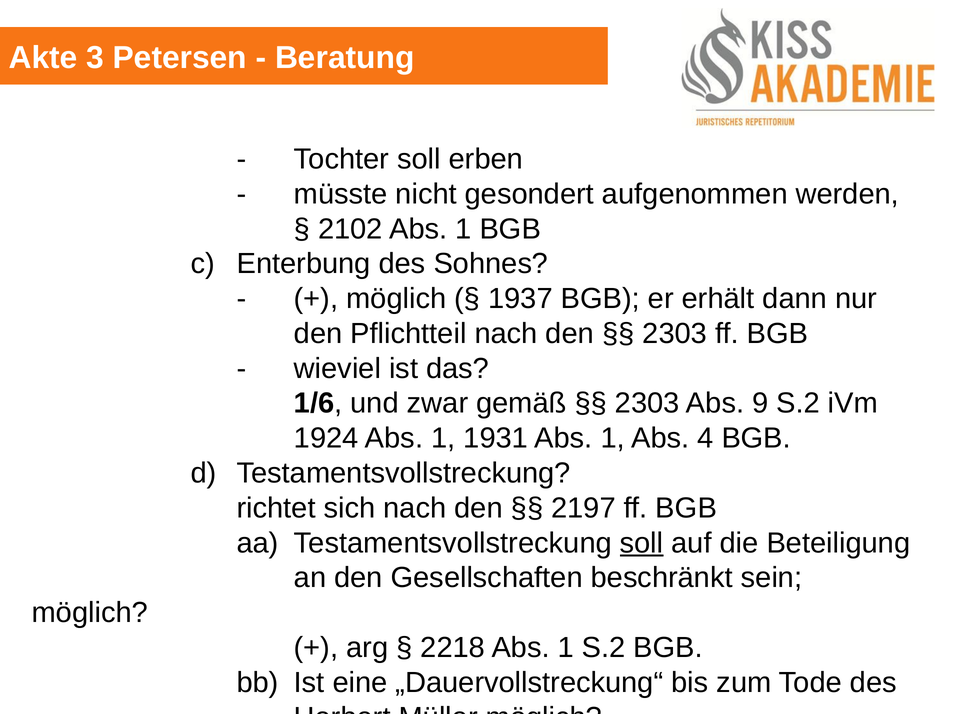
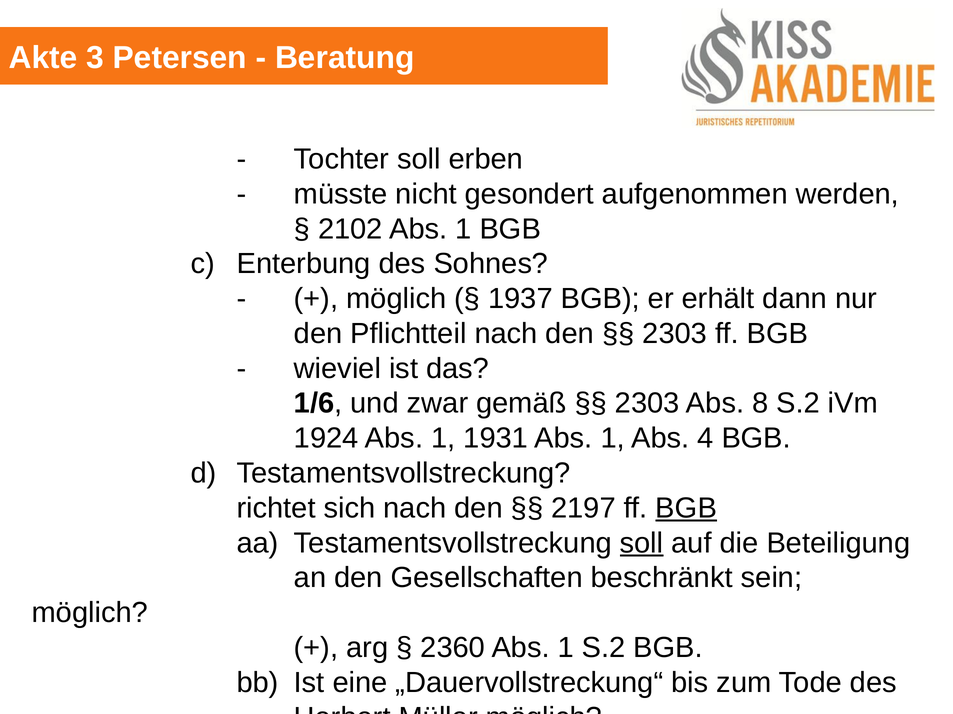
9: 9 -> 8 (760, 404)
BGB underline: none -> present (686, 509)
2218: 2218 -> 2360 (453, 648)
